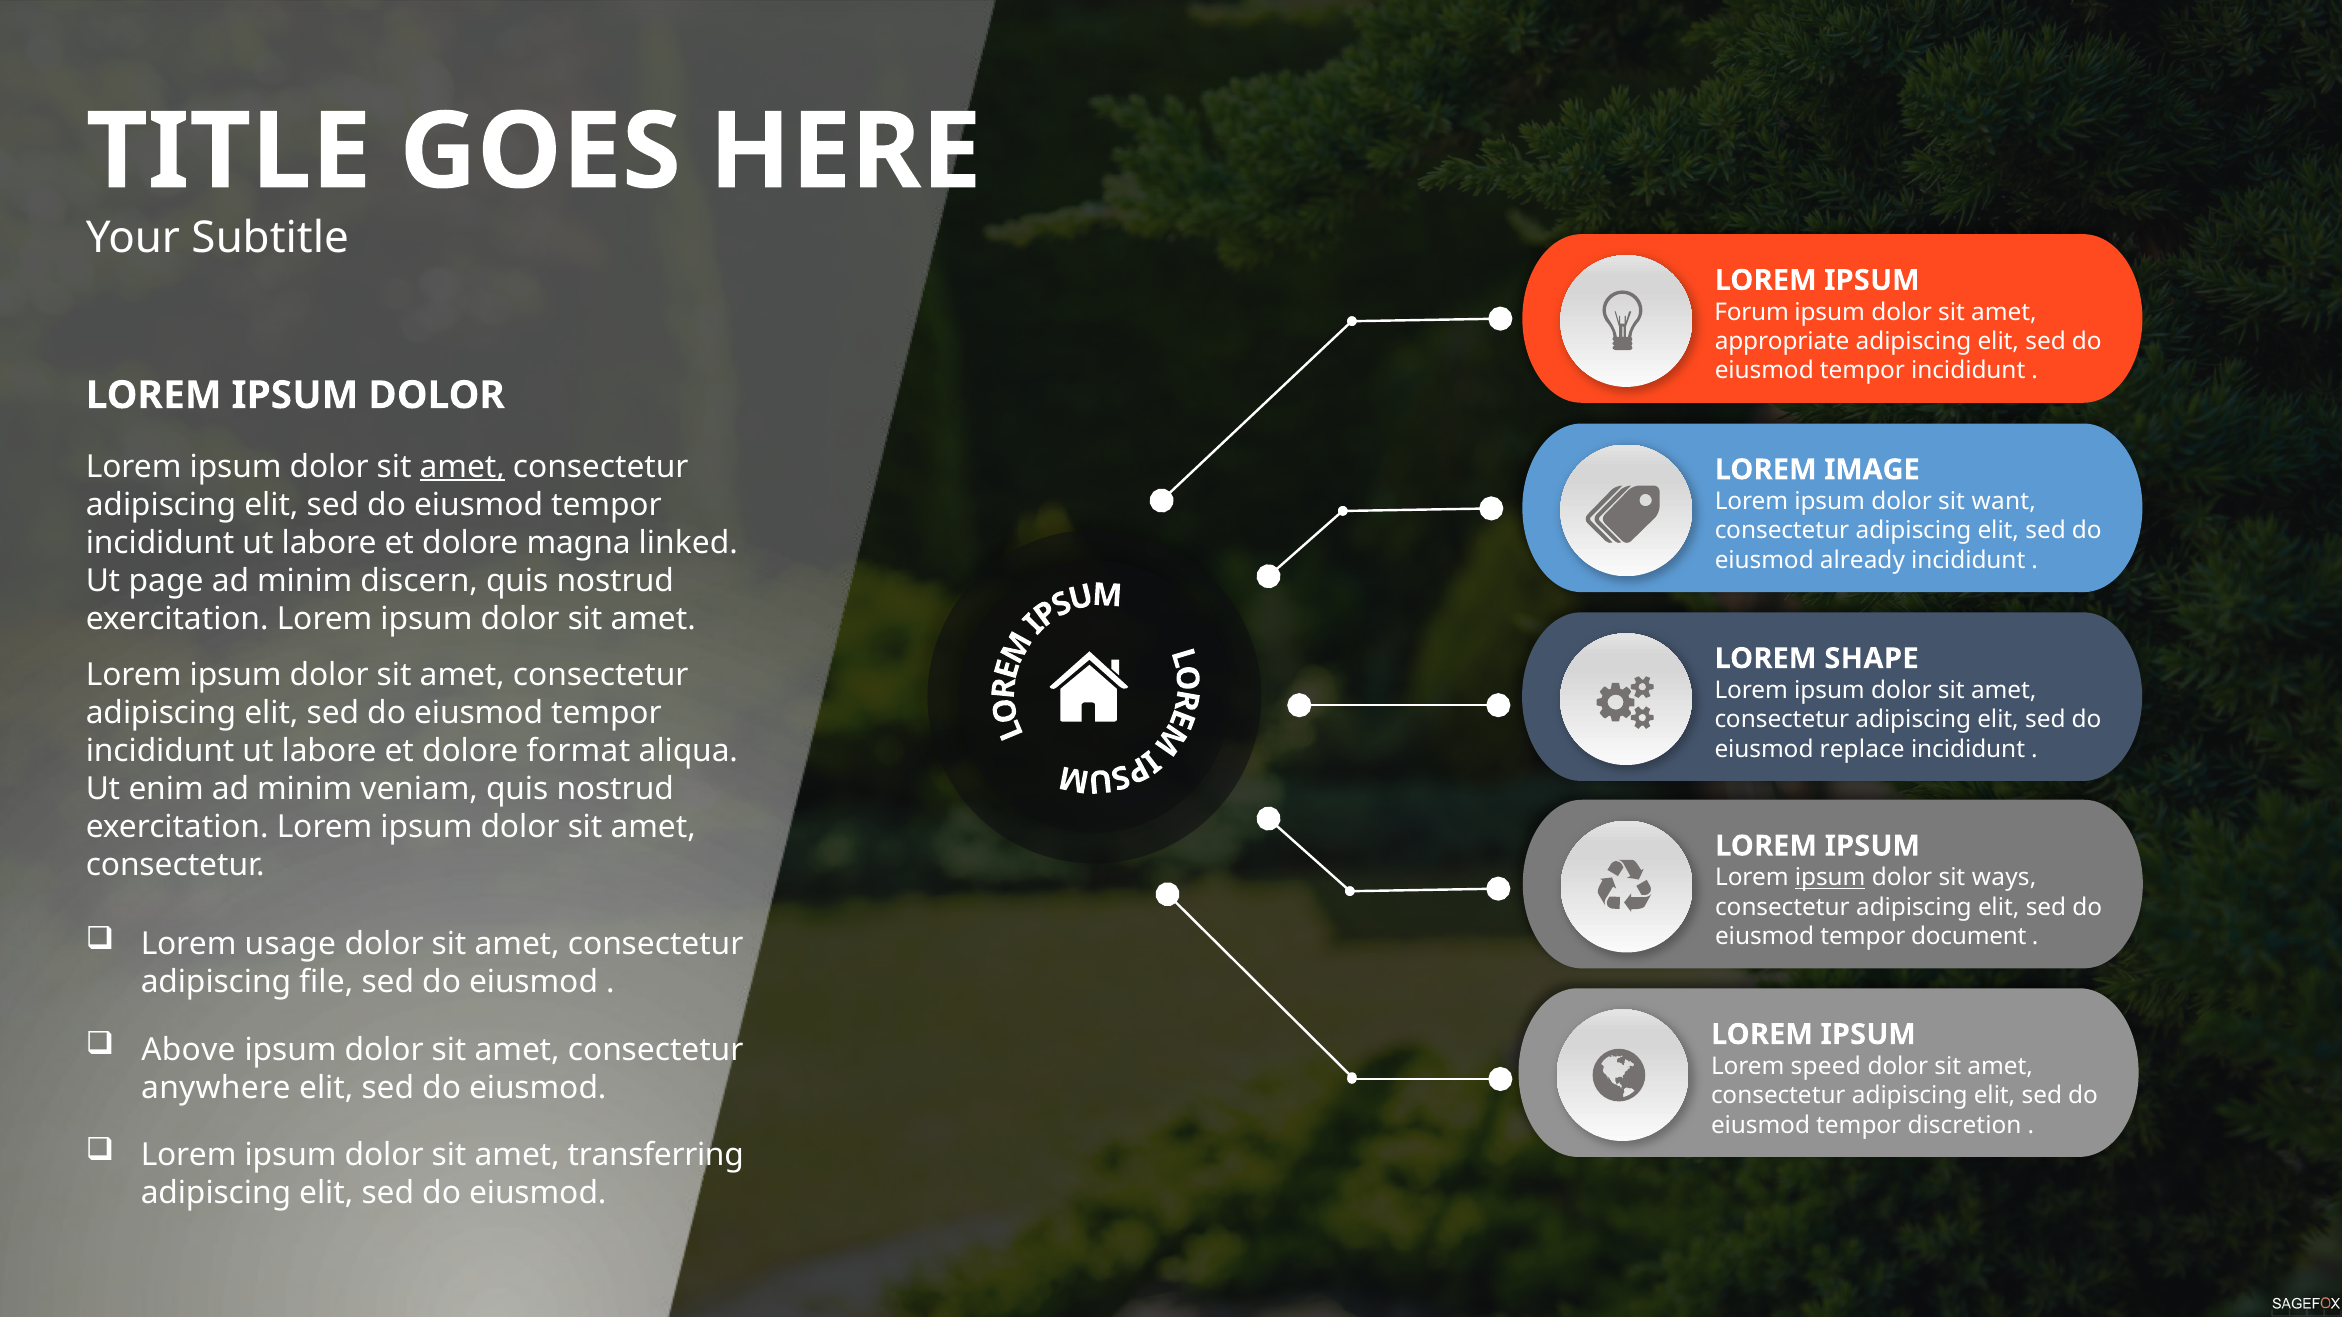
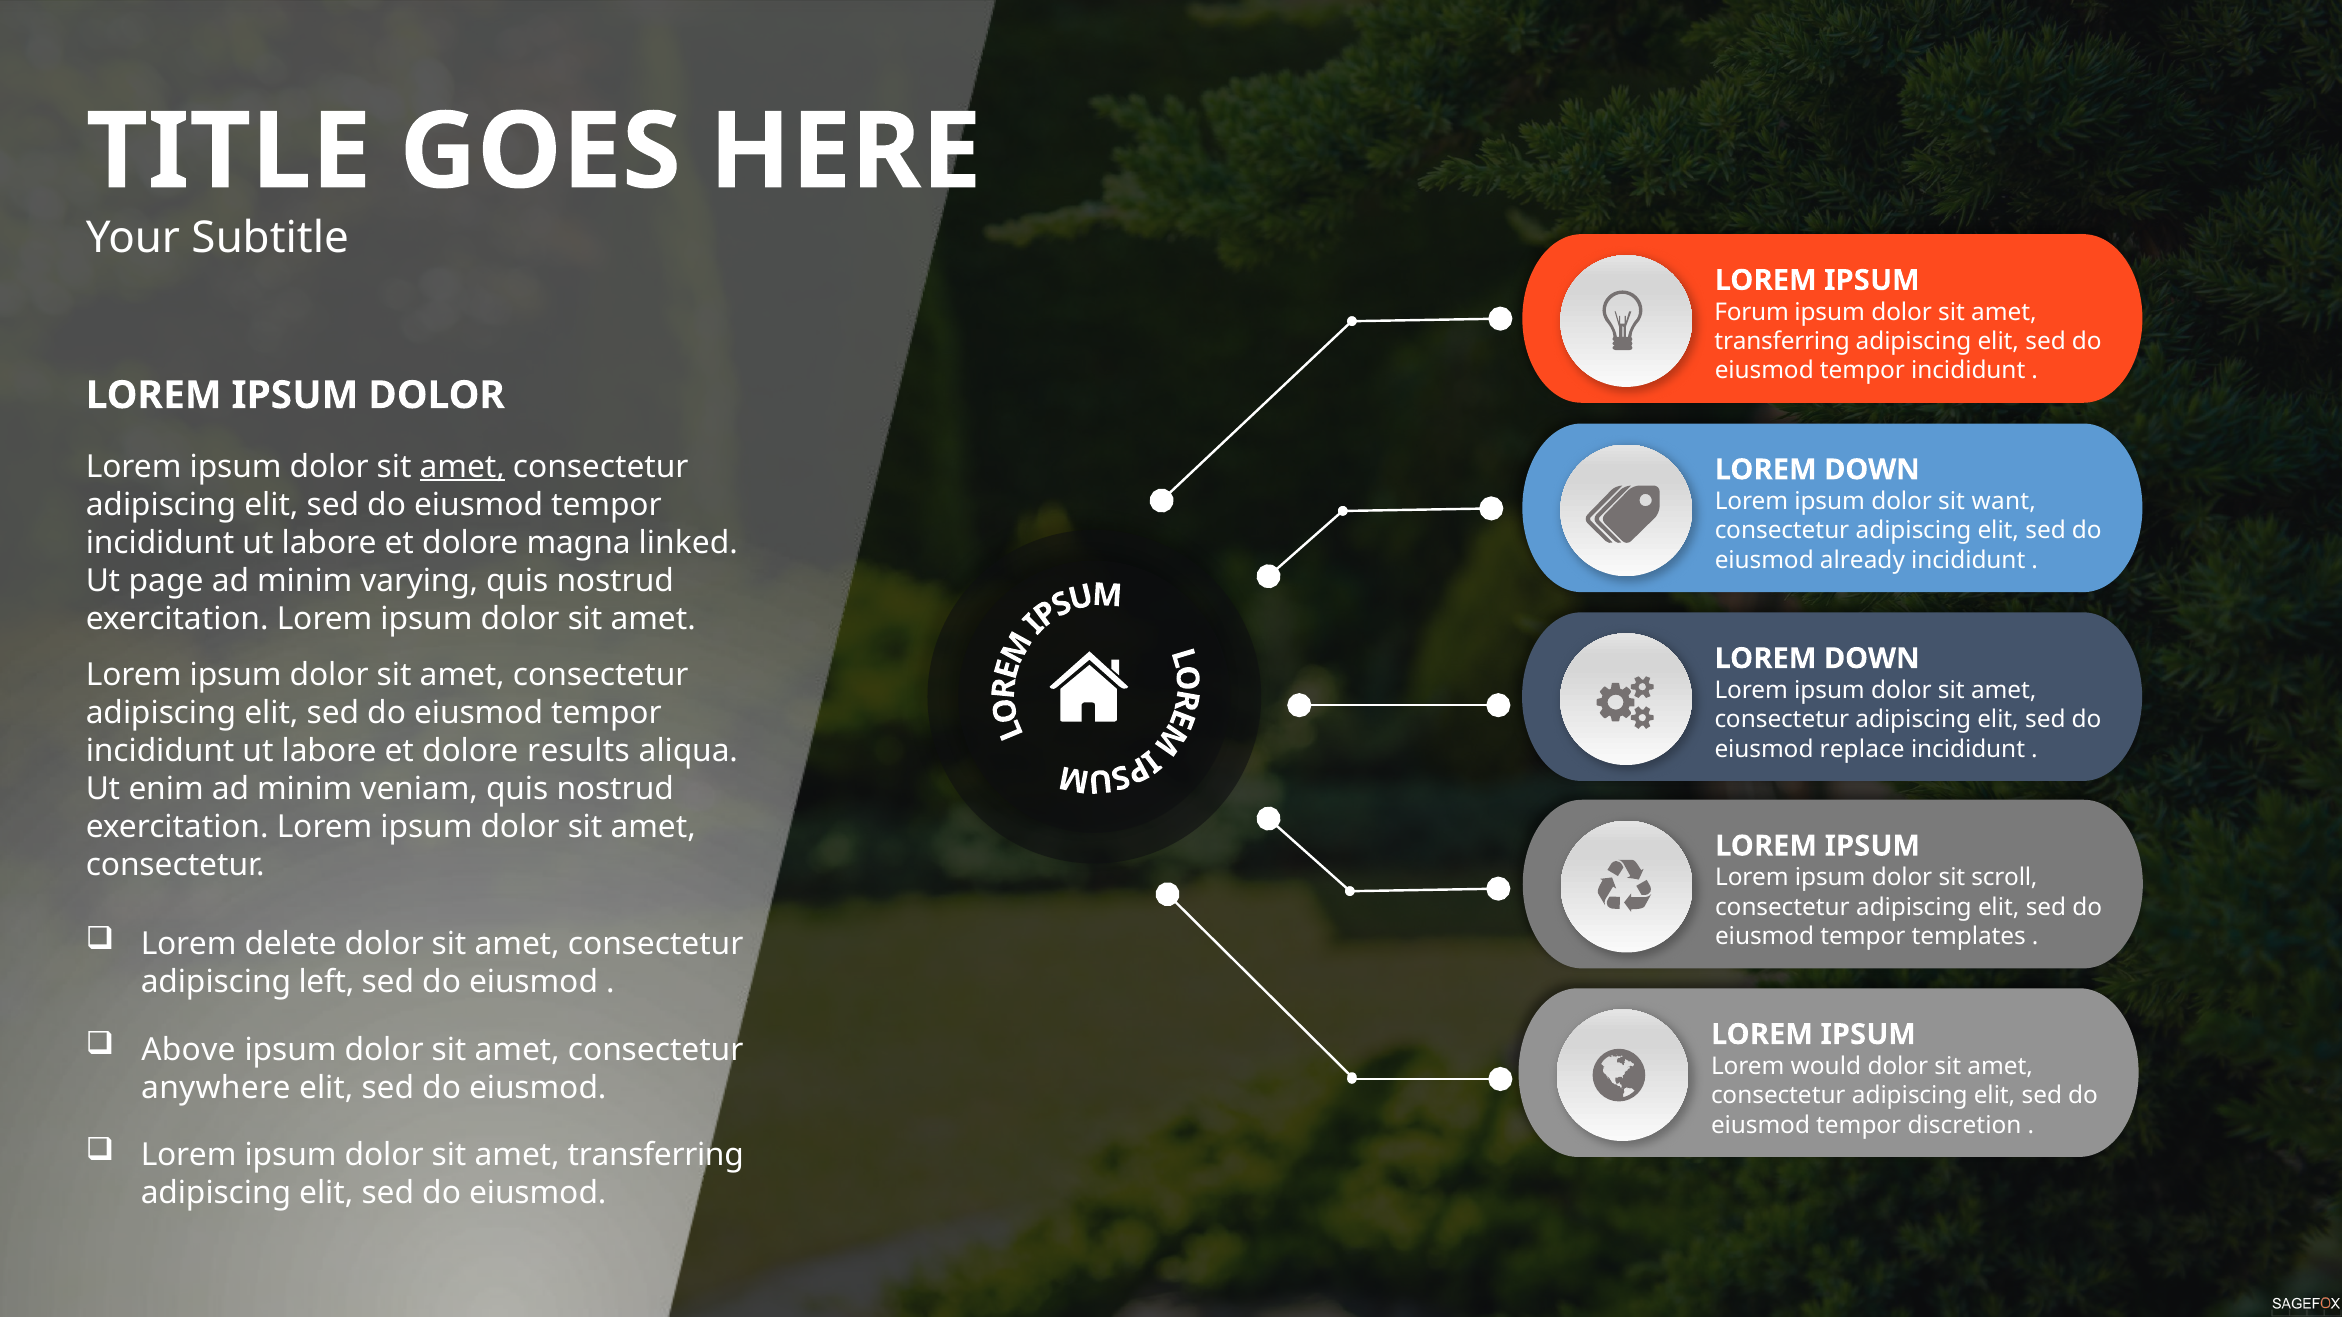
appropriate: appropriate -> transferring (1782, 342)
IMAGE: IMAGE -> DOWN (1872, 470)
discern: discern -> varying (419, 581)
SHAPE: SHAPE -> DOWN (1872, 659)
format: format -> results (578, 751)
ipsum underline: present -> none (1830, 878)
ways: ways -> scroll (2004, 878)
usage: usage -> delete (291, 944)
document: document -> templates (1969, 937)
file: file -> left (326, 982)
speed: speed -> would (1826, 1067)
